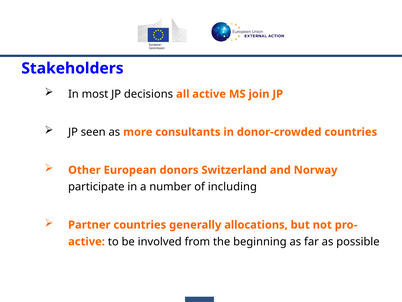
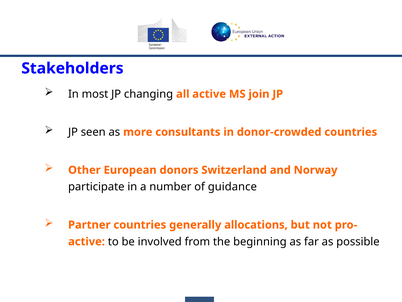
decisions: decisions -> changing (149, 94)
including: including -> guidance (232, 187)
